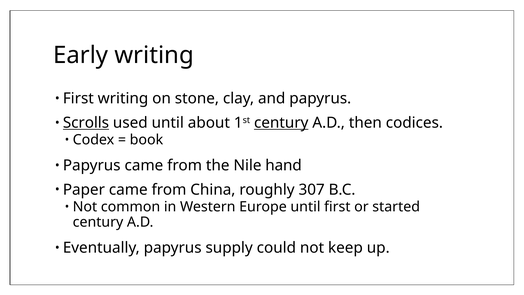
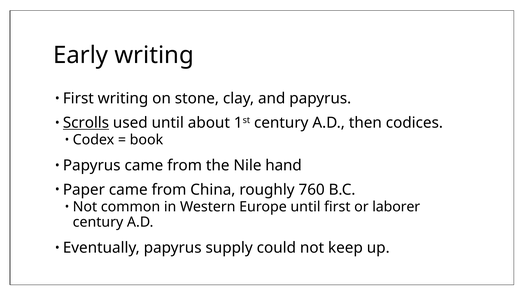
century underline: present -> none (281, 123)
307: 307 -> 760 (312, 190)
started: started -> laborer (396, 207)
